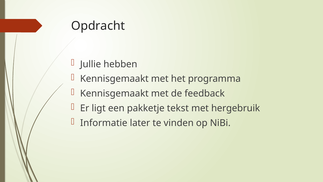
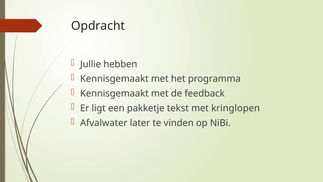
hergebruik: hergebruik -> kringlopen (236, 108)
Informatie: Informatie -> Afvalwater (104, 123)
